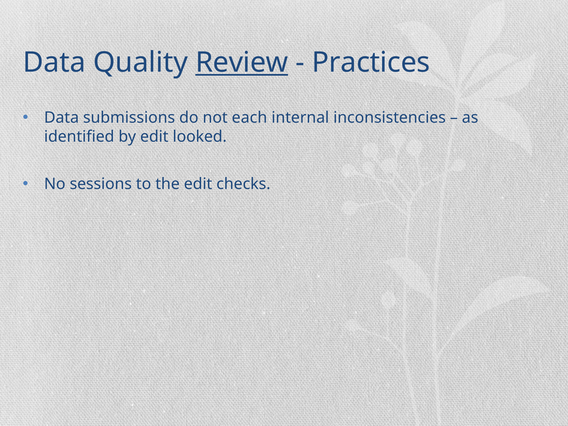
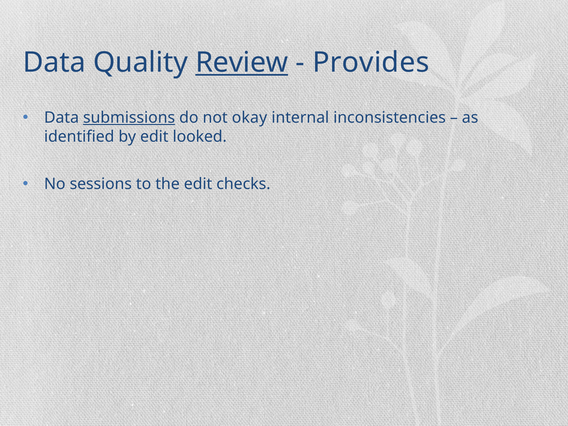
Practices: Practices -> Provides (371, 63)
submissions underline: none -> present (129, 118)
each: each -> okay (249, 118)
